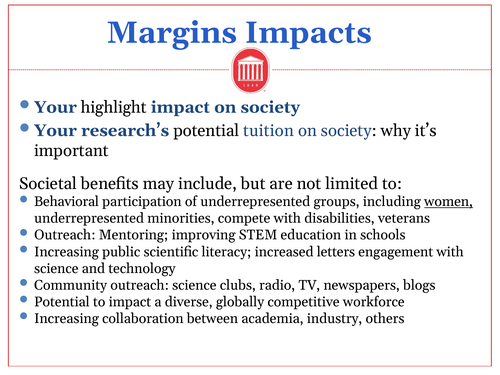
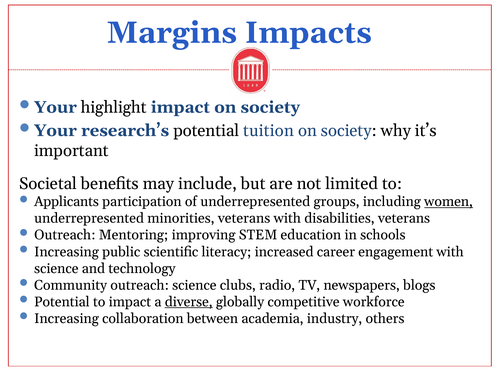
Behavioral: Behavioral -> Applicants (67, 202)
minorities compete: compete -> veterans (244, 218)
letters: letters -> career (336, 252)
diverse underline: none -> present (189, 302)
